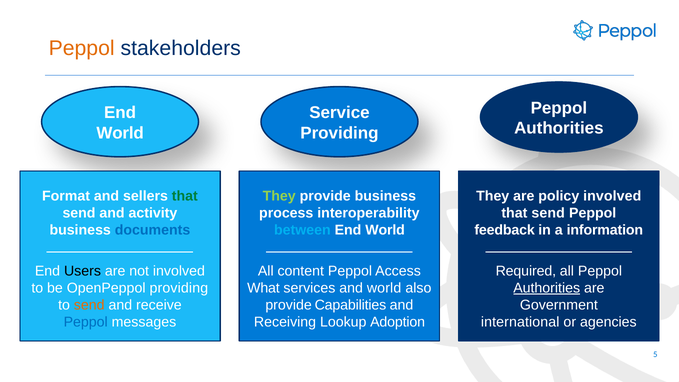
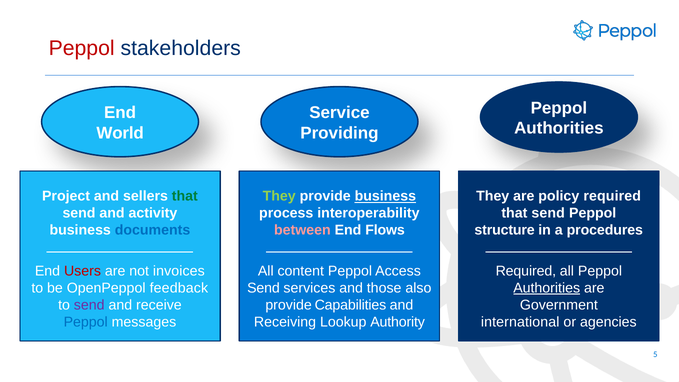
Peppol colour: orange -> red (82, 48)
Format: Format -> Project (66, 196)
business underline: none -> present (385, 196)
policy involved: involved -> required (612, 196)
between colour: light blue -> pink (302, 230)
World: World -> Flows (385, 230)
feedback: feedback -> structure (505, 230)
information: information -> procedures (605, 230)
Users colour: black -> red (83, 271)
not involved: involved -> invoices (179, 271)
OpenPeppol providing: providing -> feedback (179, 288)
What: What -> Send (263, 288)
and world: world -> those (384, 288)
send colour: orange -> purple (89, 305)
Adoption: Adoption -> Authority (398, 322)
